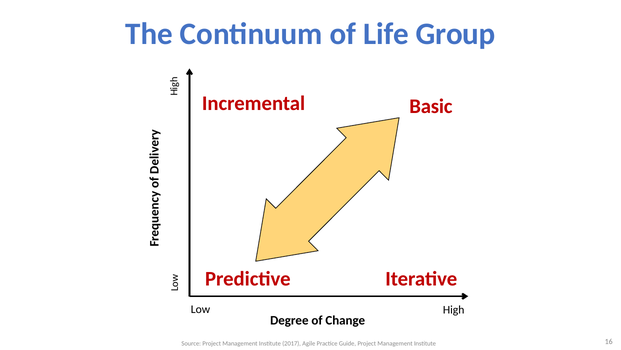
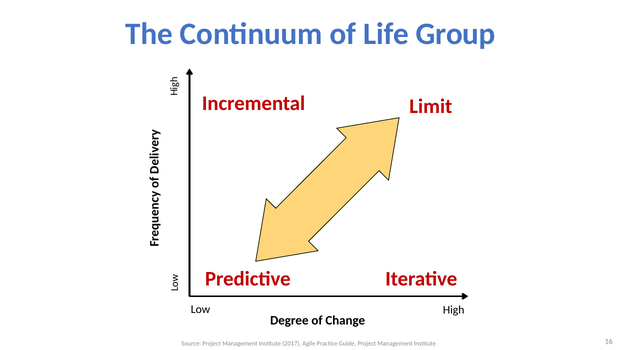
Basic: Basic -> Limit (431, 106)
